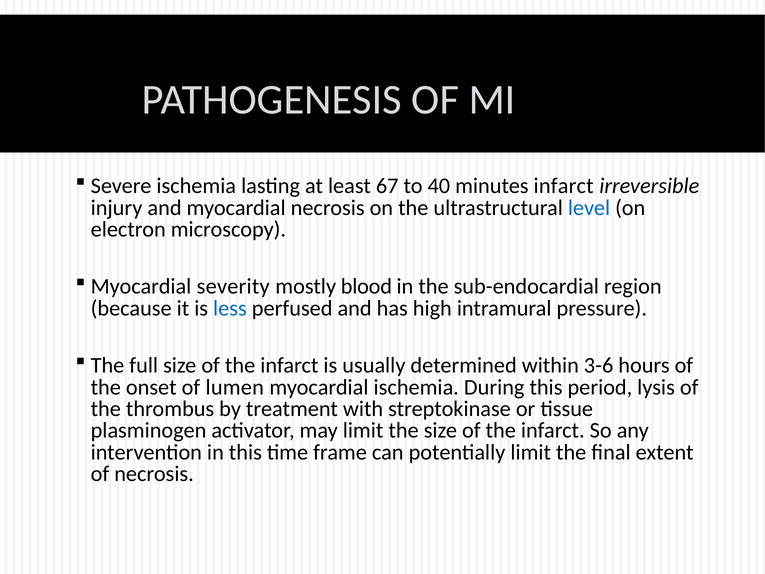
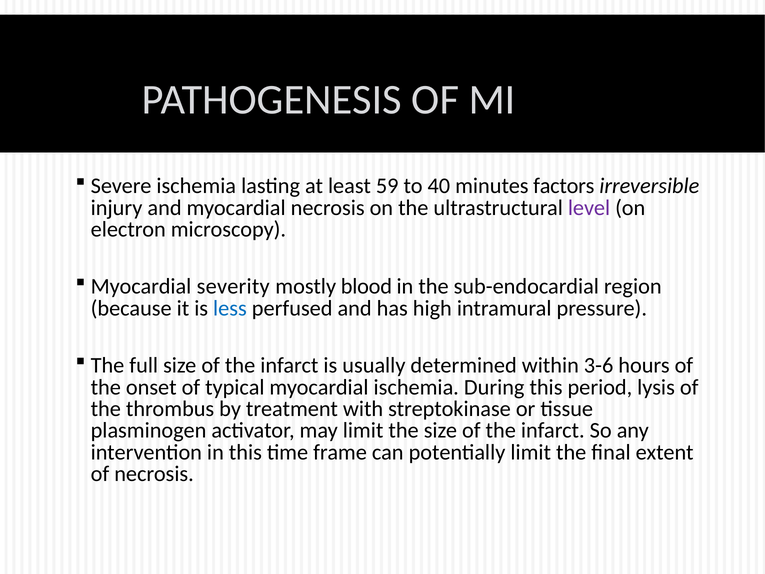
67: 67 -> 59 (387, 186)
minutes infarct: infarct -> factors (564, 186)
level colour: blue -> purple (589, 208)
lumen: lumen -> typical (235, 387)
